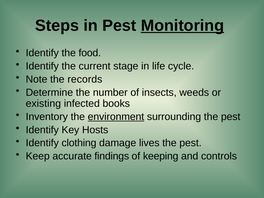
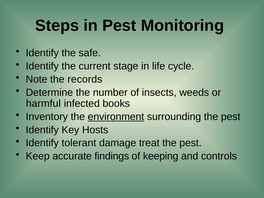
Monitoring underline: present -> none (182, 26)
food: food -> safe (90, 53)
existing: existing -> harmful (43, 104)
clothing: clothing -> tolerant (79, 143)
lives: lives -> treat (149, 143)
